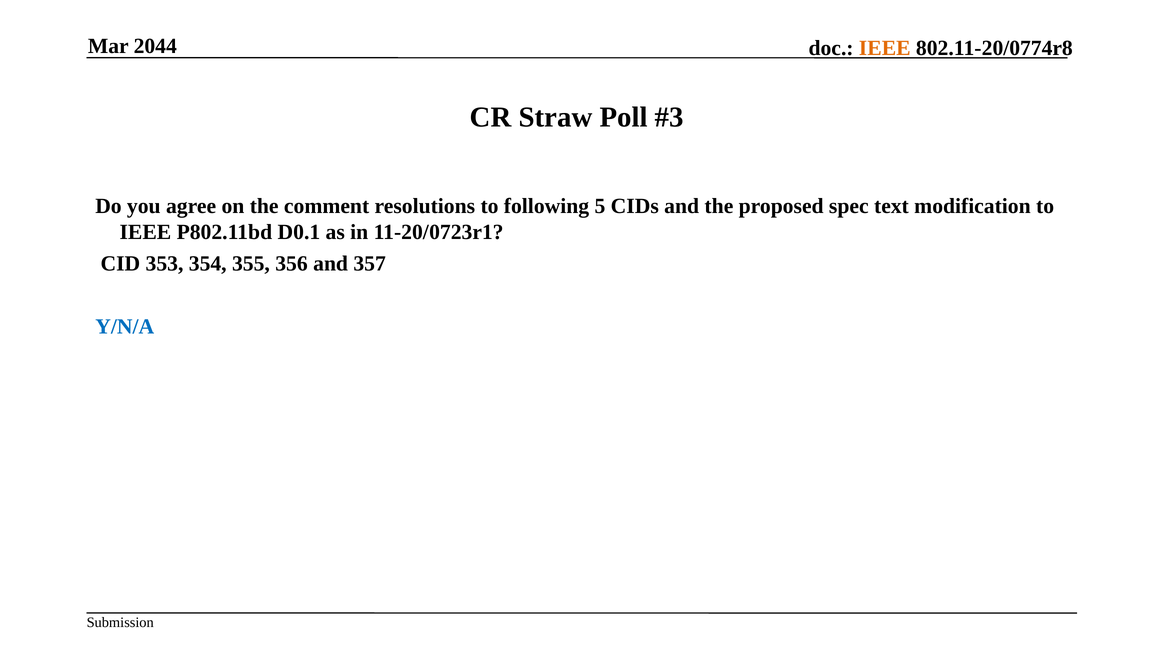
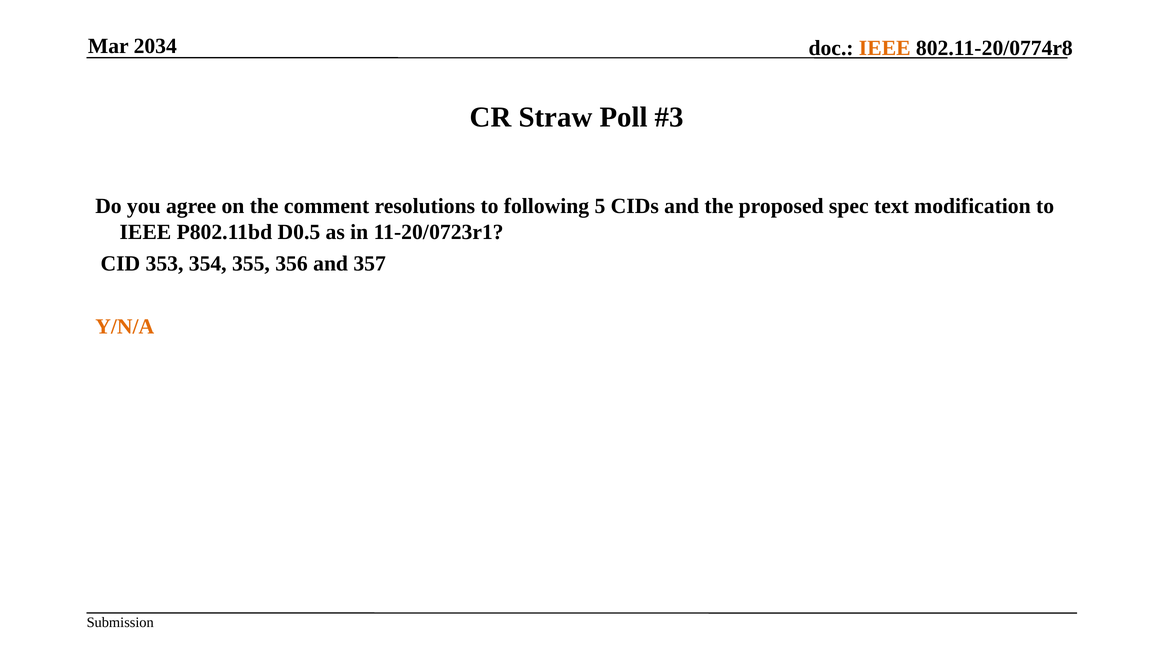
2044: 2044 -> 2034 (155, 46)
D0.1: D0.1 -> D0.5 (299, 232)
Y/N/A colour: blue -> orange (125, 326)
